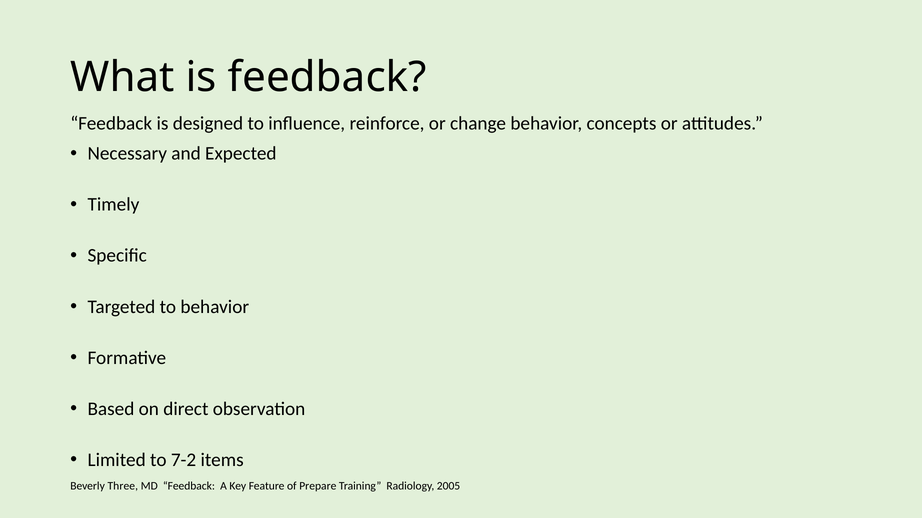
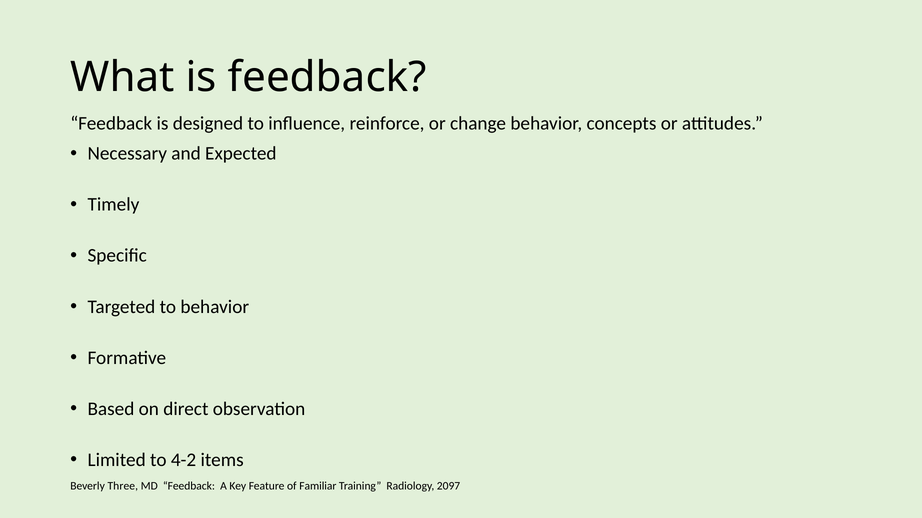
7-2: 7-2 -> 4-2 (184, 460)
Prepare: Prepare -> Familiar (318, 487)
2005: 2005 -> 2097 (449, 487)
